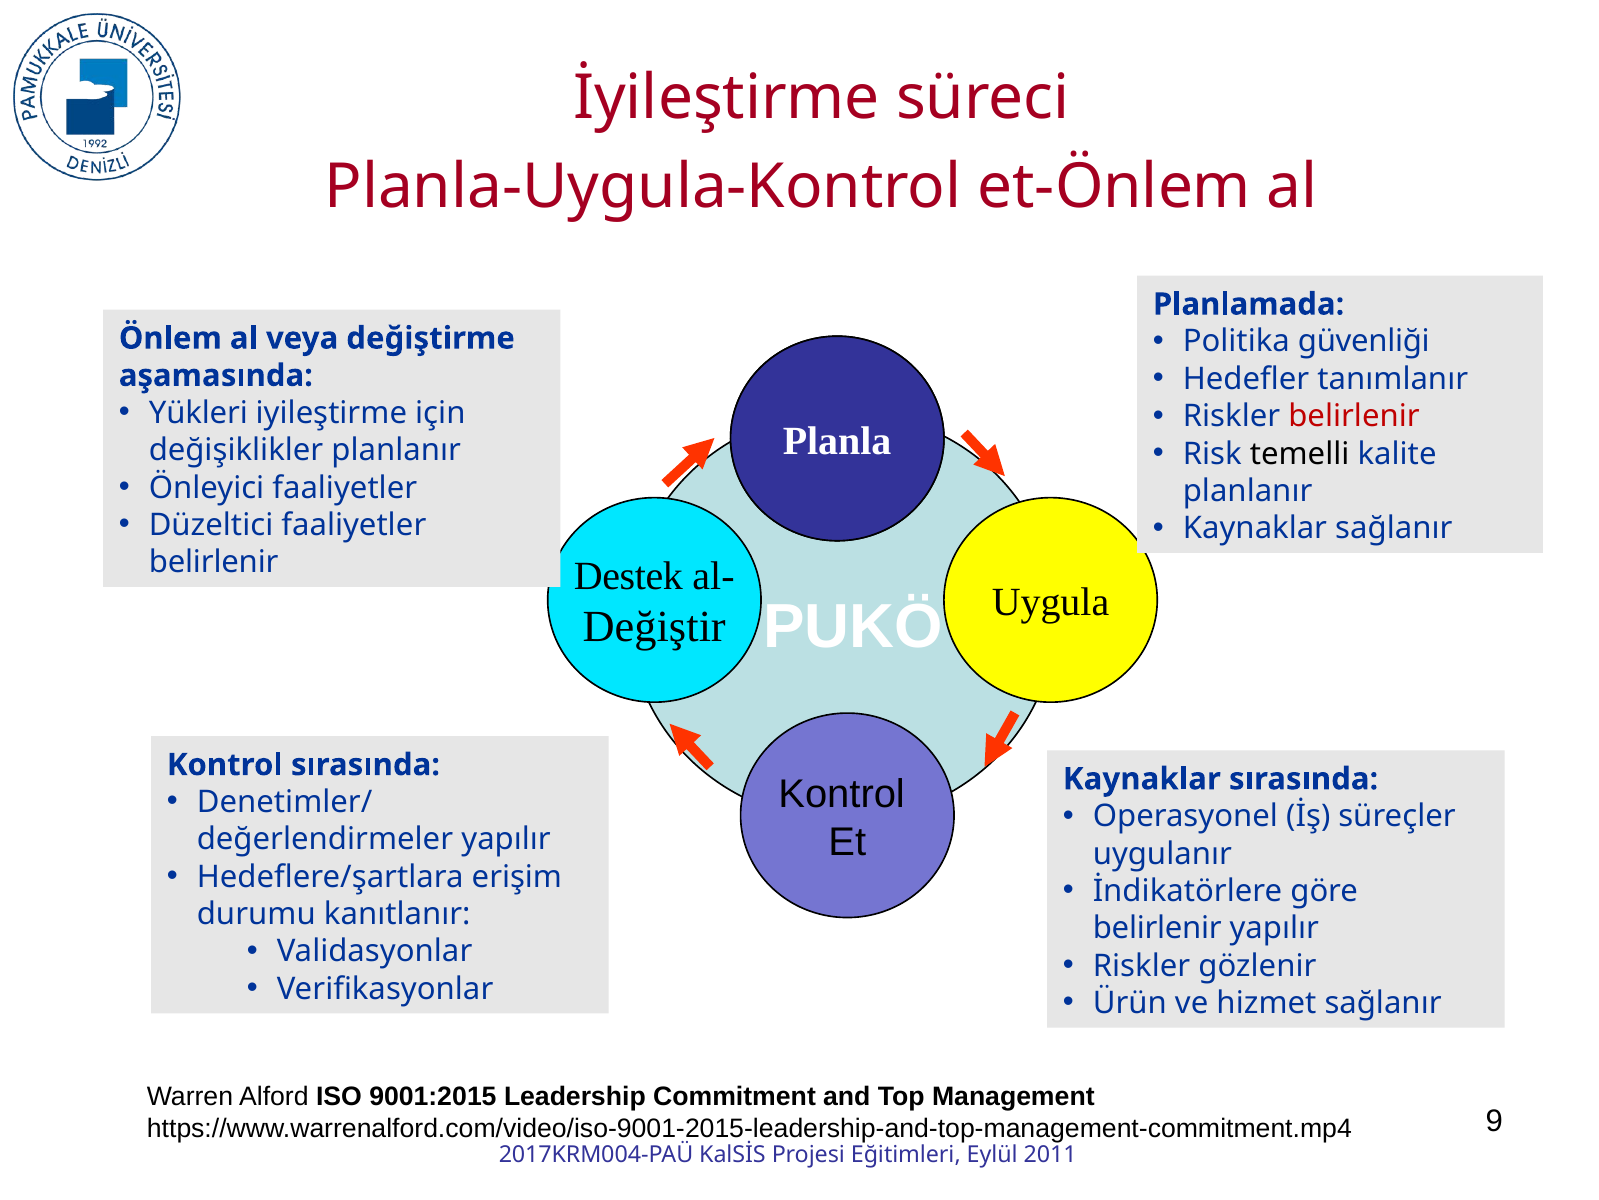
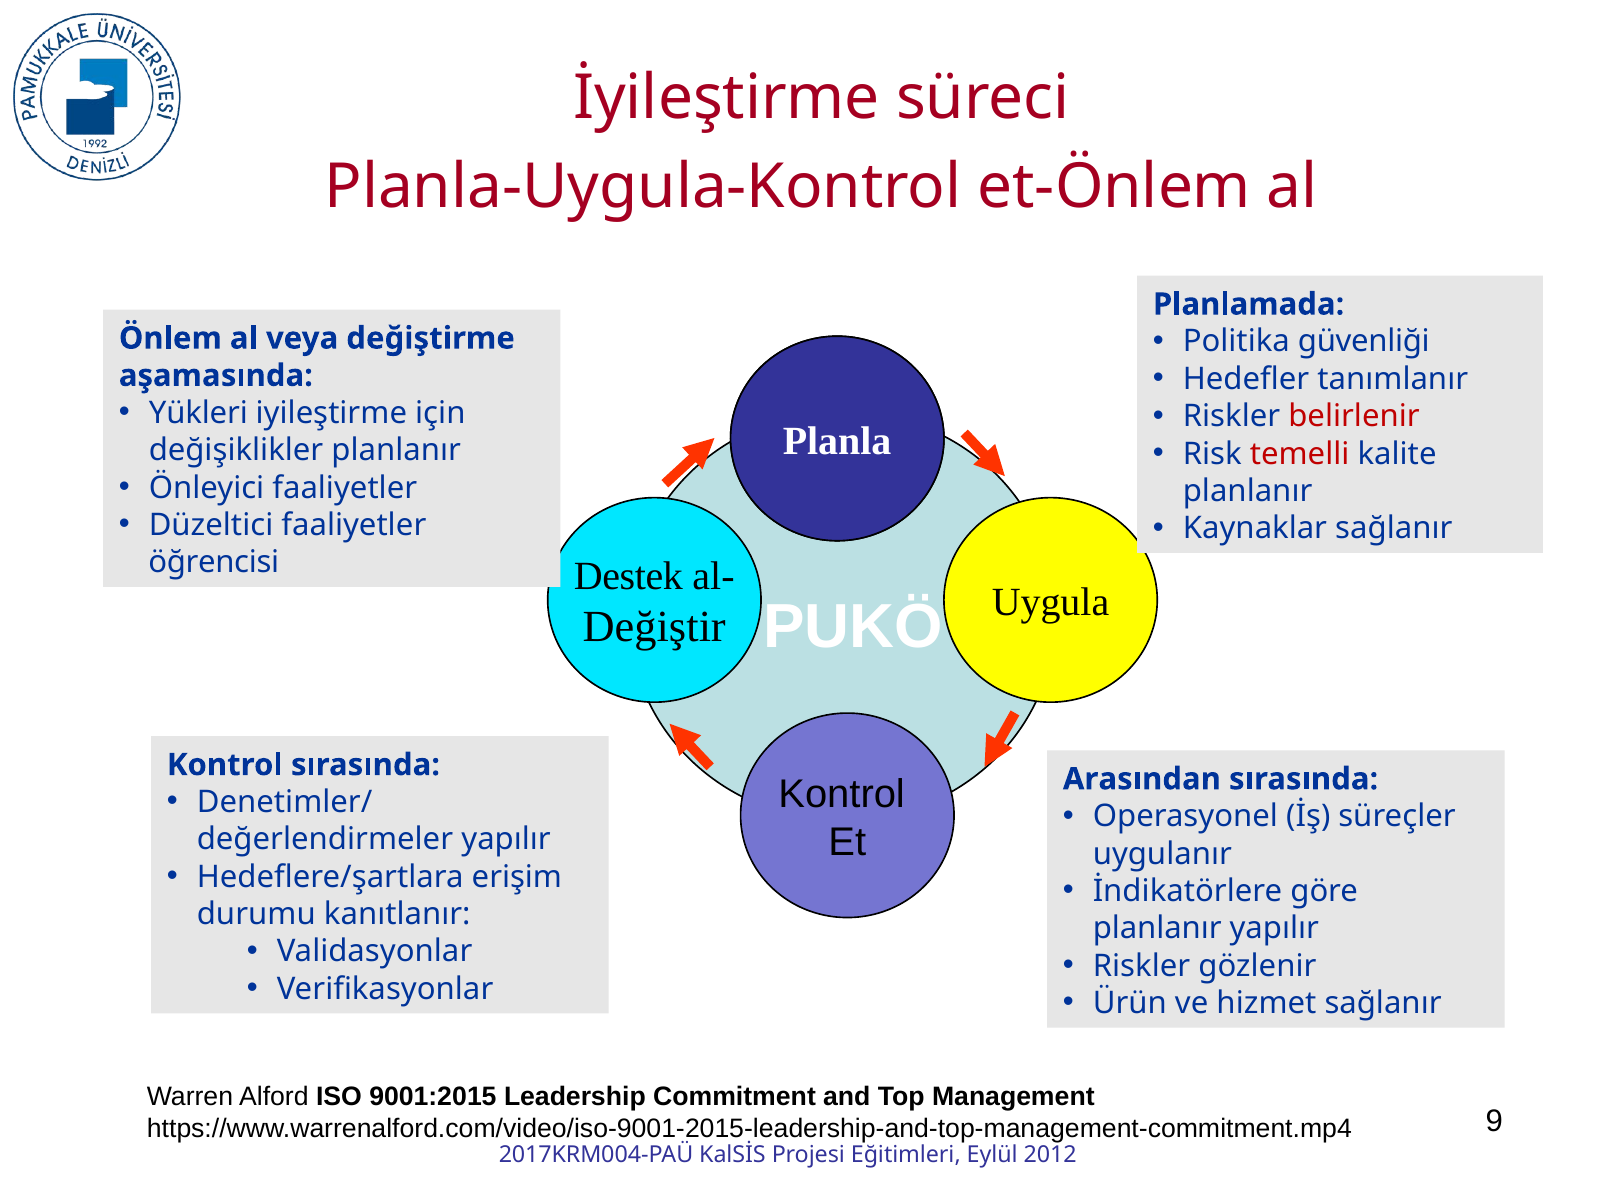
temelli colour: black -> red (1300, 453)
belirlenir: belirlenir -> öğrencisi (214, 562)
Kaynaklar: Kaynaklar -> Arasından (1142, 779)
belirlenir: belirlenir -> planlanır (1157, 928)
2011: 2011 -> 2012 (1050, 1154)
